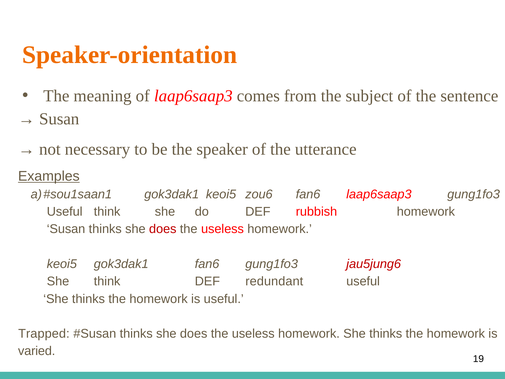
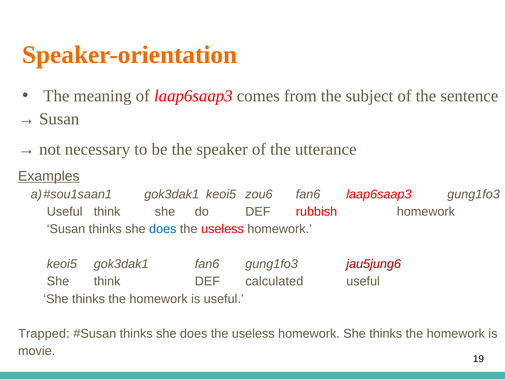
does colour: red -> blue (163, 229)
redundant: redundant -> calculated (274, 281)
varied: varied -> movie (37, 351)
